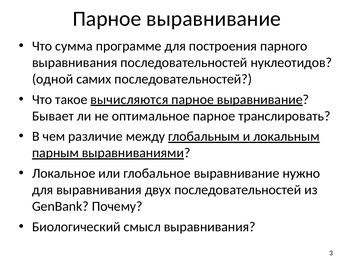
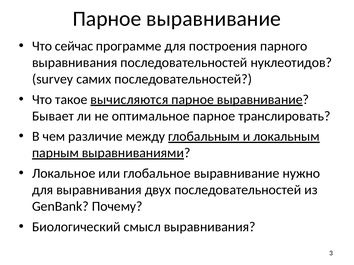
сумма: сумма -> сейчас (74, 46)
одной: одной -> survey (53, 79)
